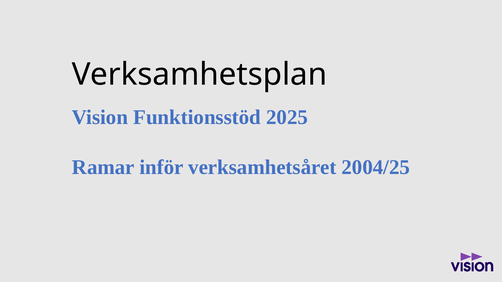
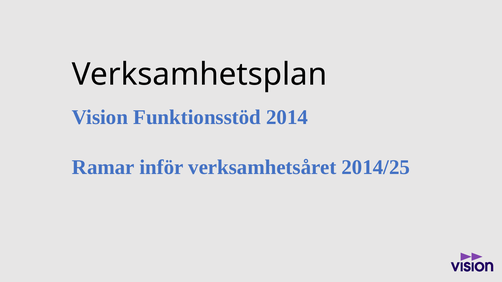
2025: 2025 -> 2014 (287, 117)
2004/25: 2004/25 -> 2014/25 (376, 167)
